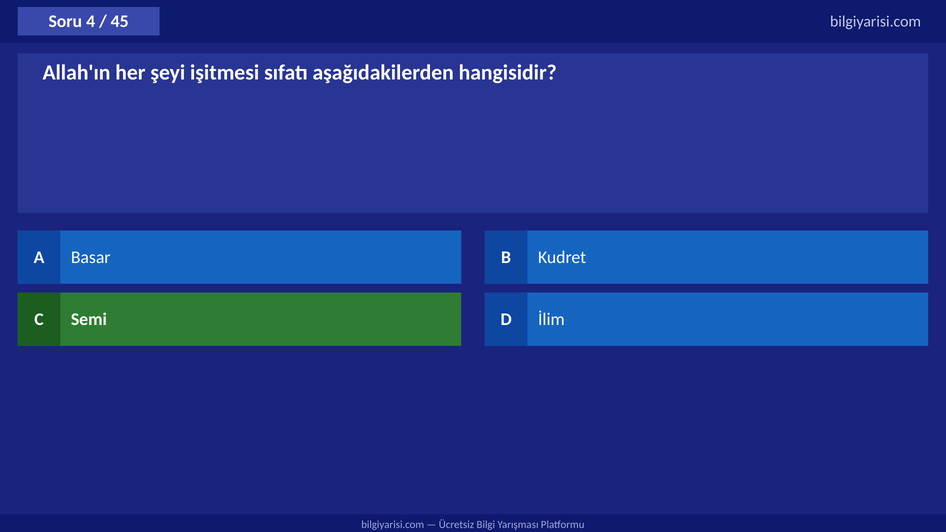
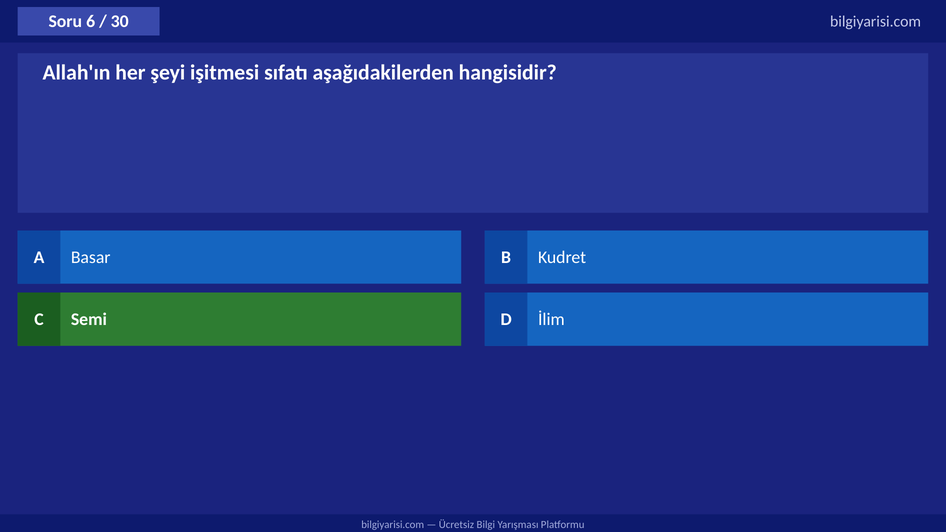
4: 4 -> 6 (91, 22)
45: 45 -> 30 (120, 22)
